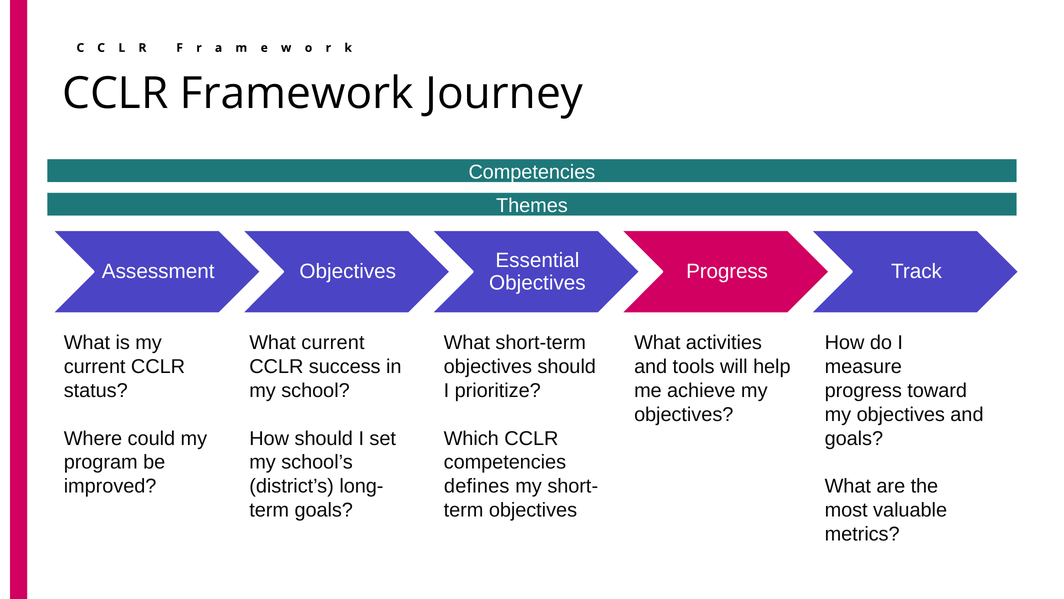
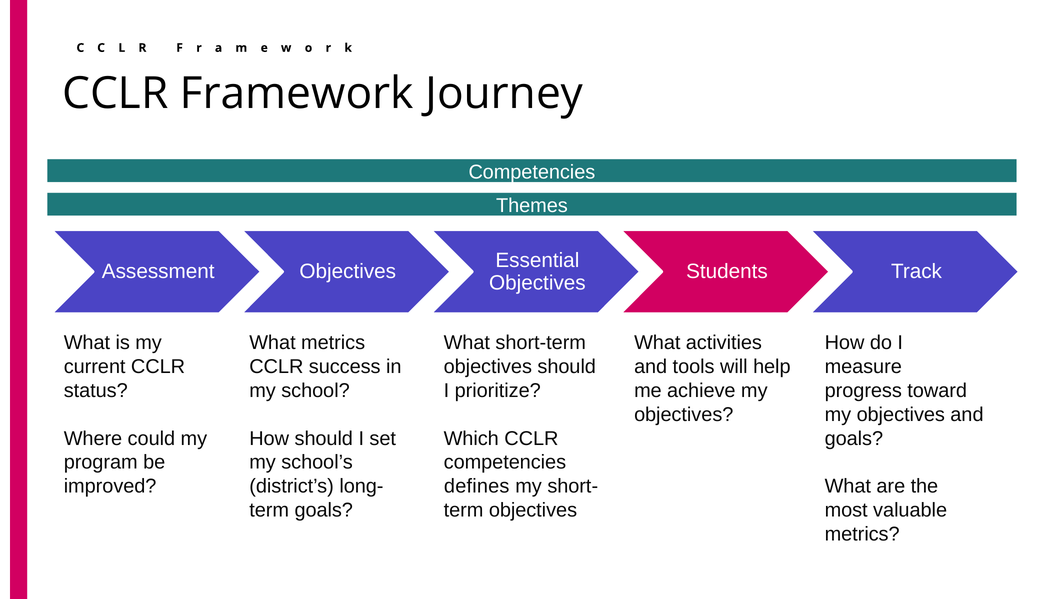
Progress: Progress -> Students (727, 271)
What current: current -> metrics (333, 342)
